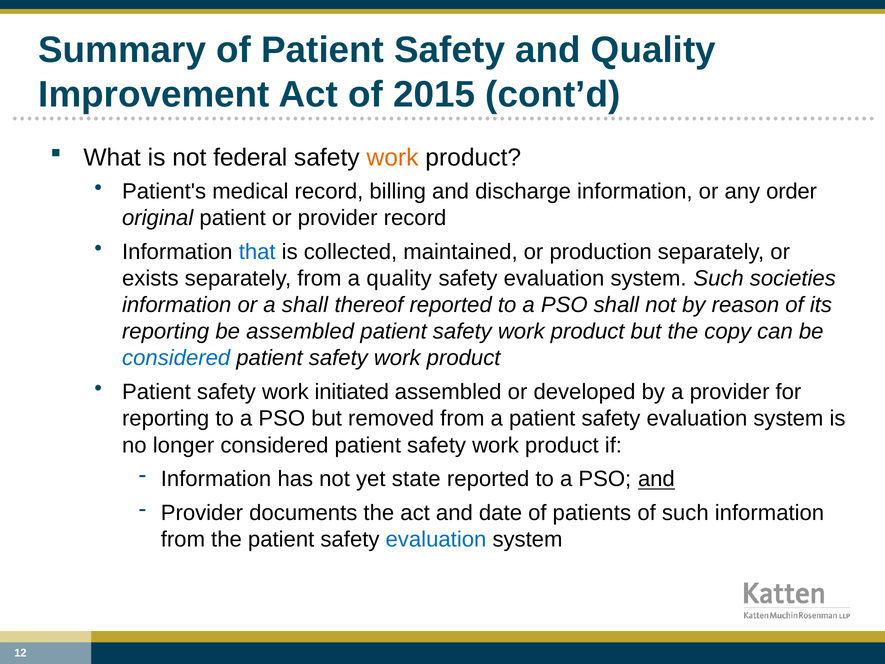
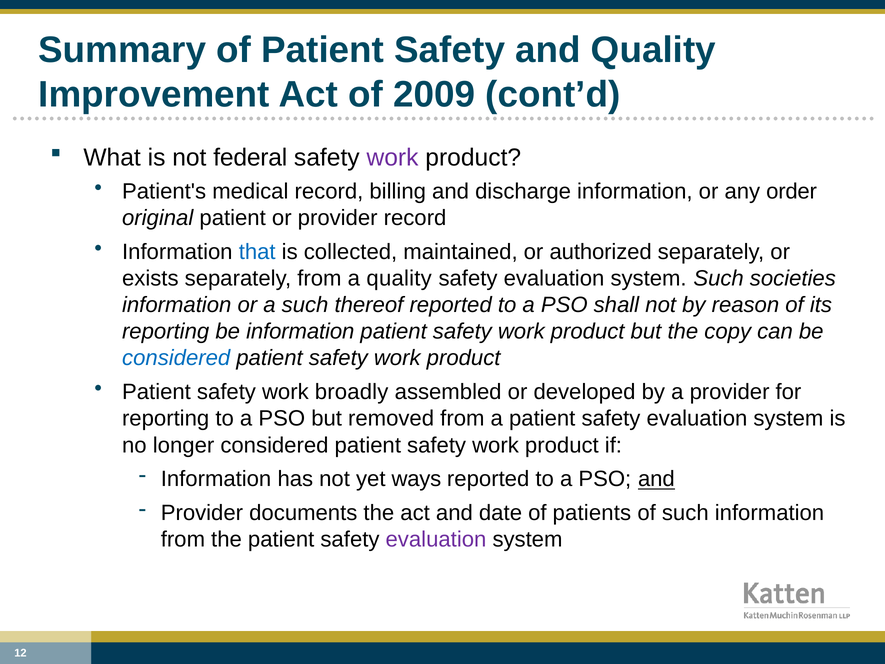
2015: 2015 -> 2009 (434, 94)
work colour: orange -> purple (393, 157)
production: production -> authorized (601, 252)
a shall: shall -> such (305, 305)
be assembled: assembled -> information (300, 331)
initiated: initiated -> broadly (352, 392)
state: state -> ways (416, 479)
evaluation colour: blue -> purple (436, 539)
